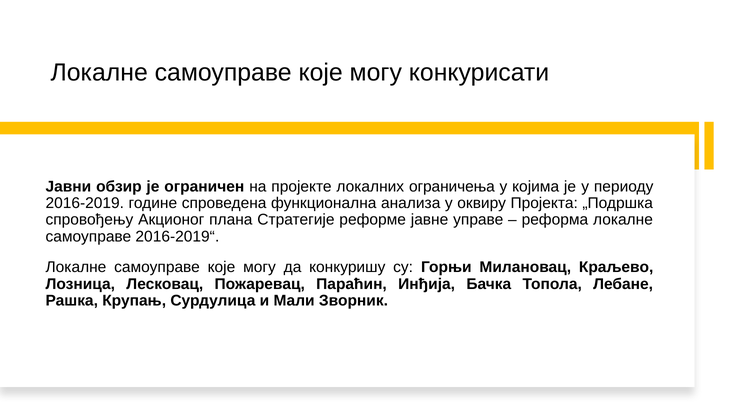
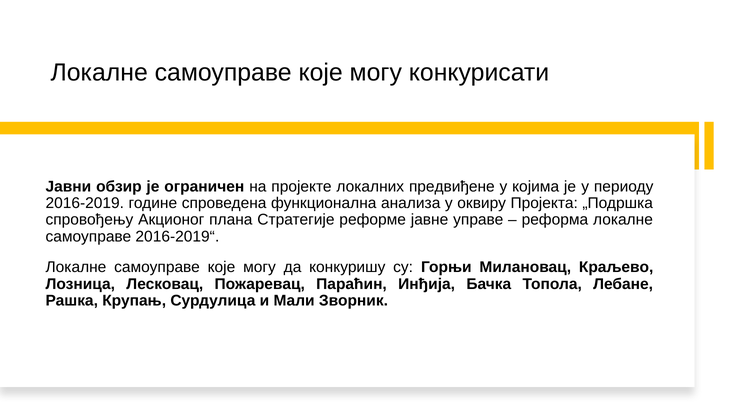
ограничења: ограничења -> предвиђене (452, 187)
